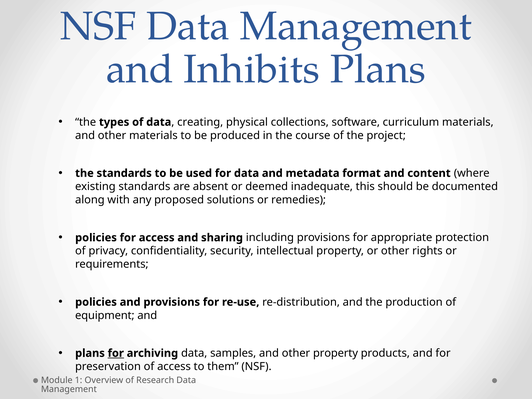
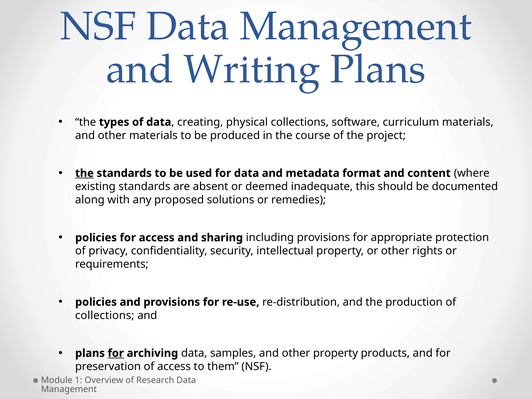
Inhibits: Inhibits -> Writing (252, 69)
the underline: none -> present (84, 173)
equipment: equipment -> collections (105, 315)
